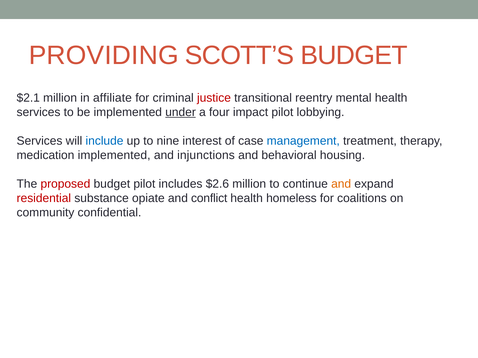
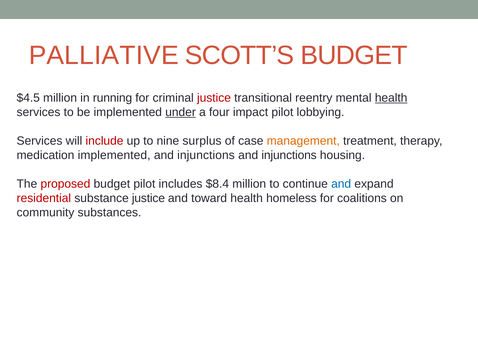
PROVIDING: PROVIDING -> PALLIATIVE (104, 56)
$2.1: $2.1 -> $4.5 (28, 98)
affiliate: affiliate -> running (113, 98)
health underline: none -> present (391, 98)
include colour: blue -> red (104, 141)
interest: interest -> surplus (202, 141)
management colour: blue -> orange (303, 141)
behavioral: behavioral -> injunctions (289, 155)
$2.6: $2.6 -> $8.4 (217, 184)
and colour: orange -> blue (341, 184)
substance opiate: opiate -> justice (148, 198)
conflict: conflict -> toward (209, 198)
confidential: confidential -> substances (109, 213)
